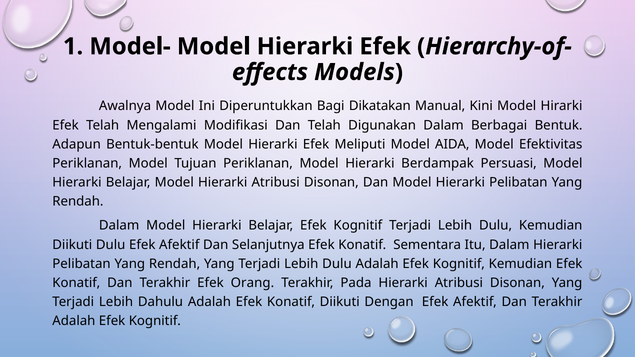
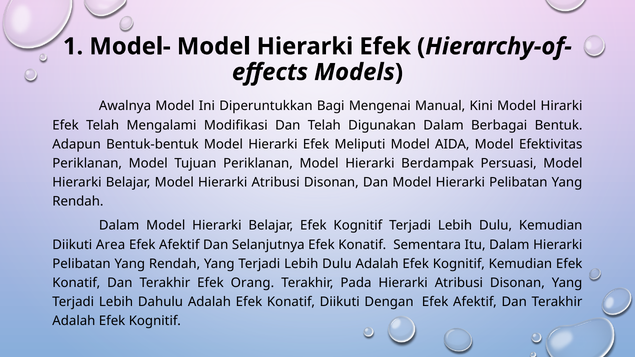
Dikatakan: Dikatakan -> Mengenai (380, 106)
Diikuti Dulu: Dulu -> Area (111, 245)
